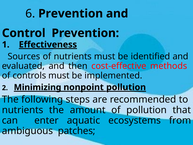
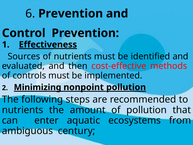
patches: patches -> century (77, 131)
